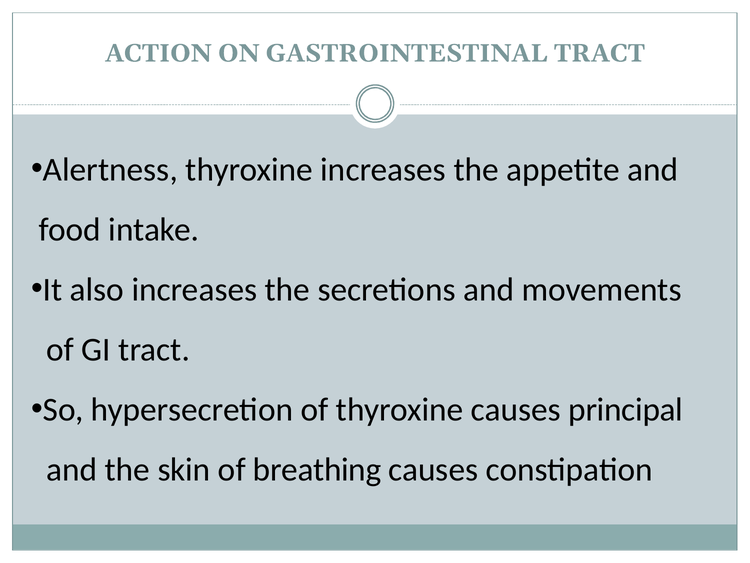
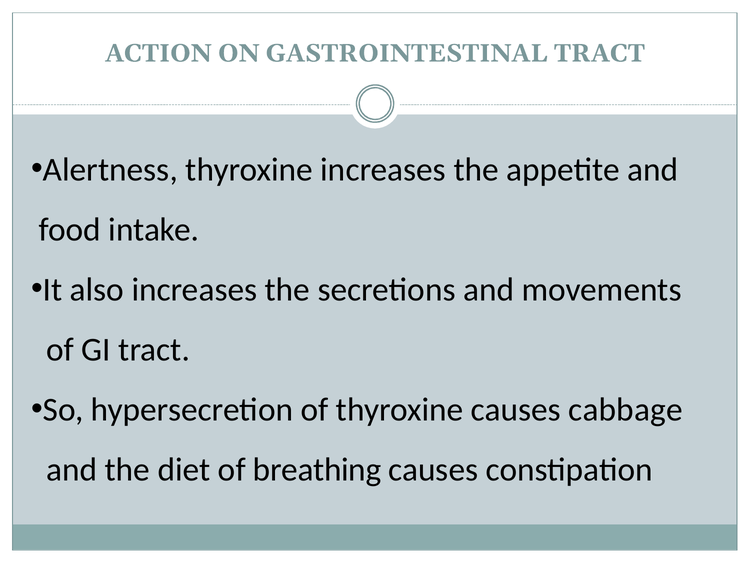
principal: principal -> cabbage (626, 409)
skin: skin -> diet (184, 469)
